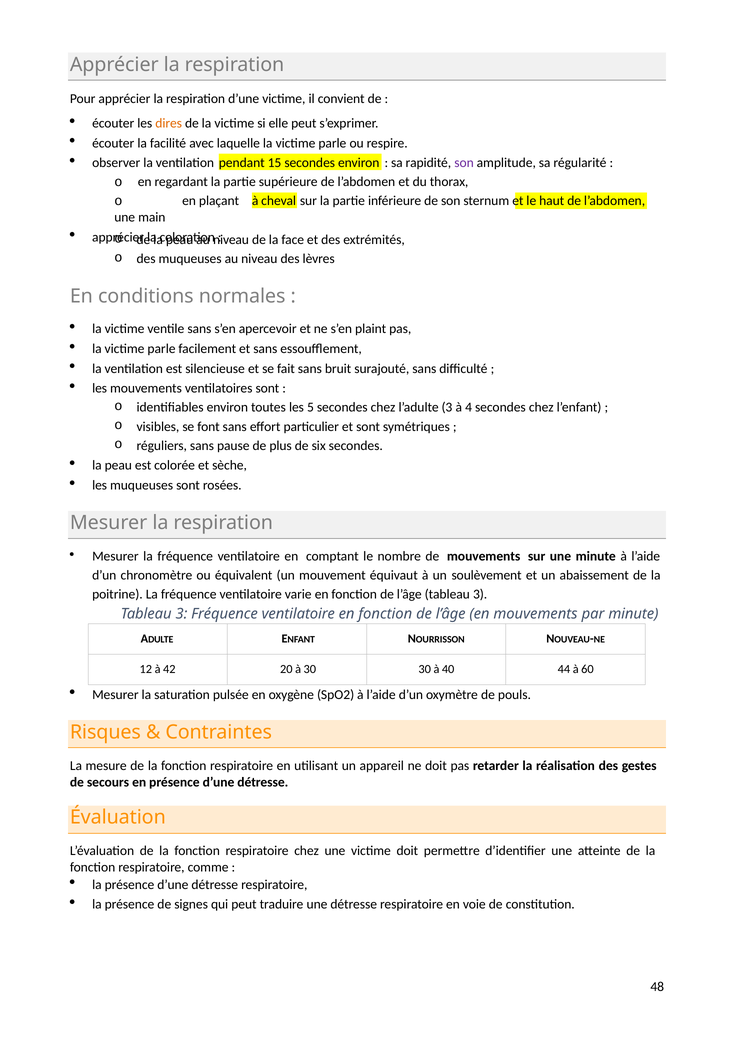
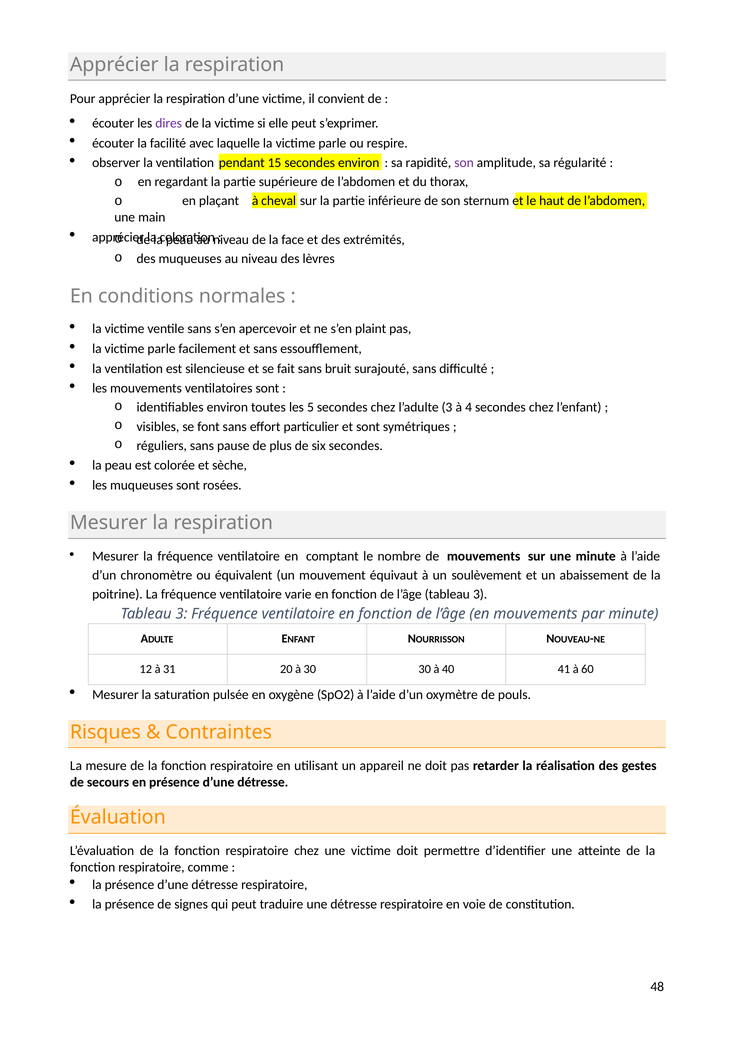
dires colour: orange -> purple (169, 123)
42: 42 -> 31 (169, 669)
44: 44 -> 41 (564, 669)
